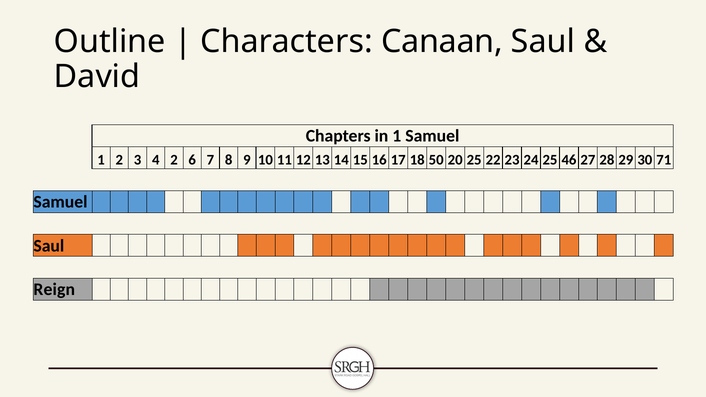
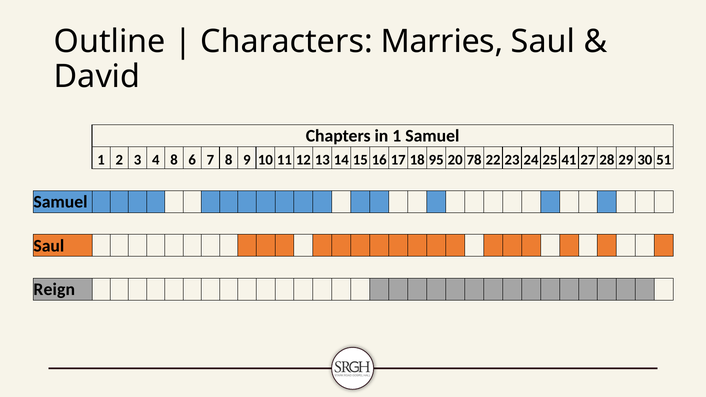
Canaan: Canaan -> Marries (442, 42)
4 2: 2 -> 8 (174, 160)
50: 50 -> 95 (436, 160)
20 25: 25 -> 78 (474, 160)
46: 46 -> 41 (569, 160)
71: 71 -> 51 (664, 160)
